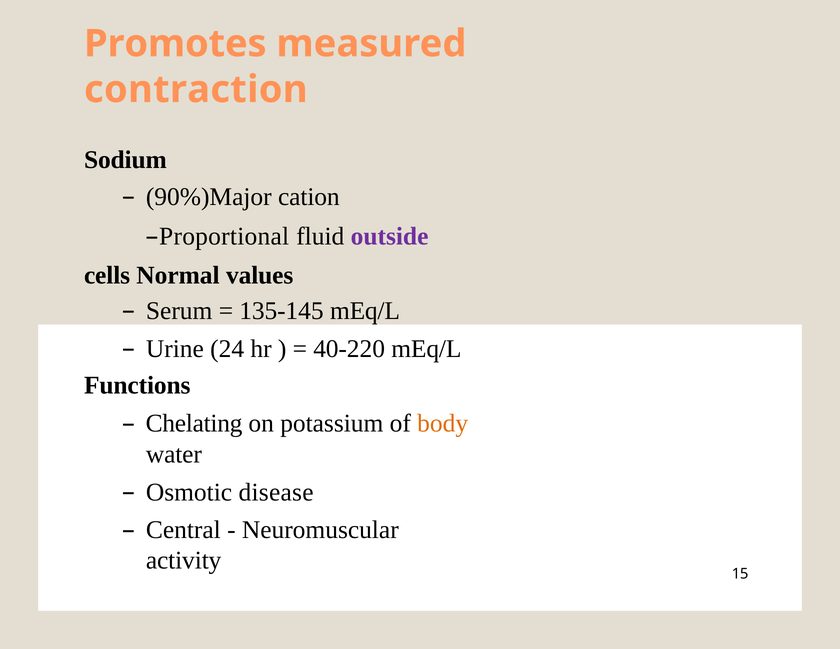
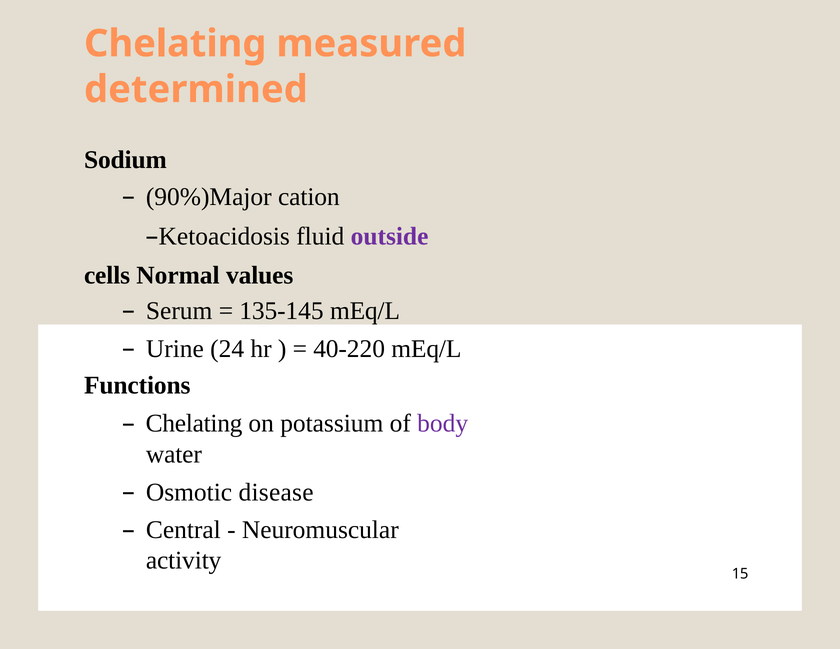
Promotes: Promotes -> Chelating (175, 44)
contraction: contraction -> determined (196, 89)
Proportional: Proportional -> Ketoacidosis (224, 237)
body colour: orange -> purple (443, 424)
